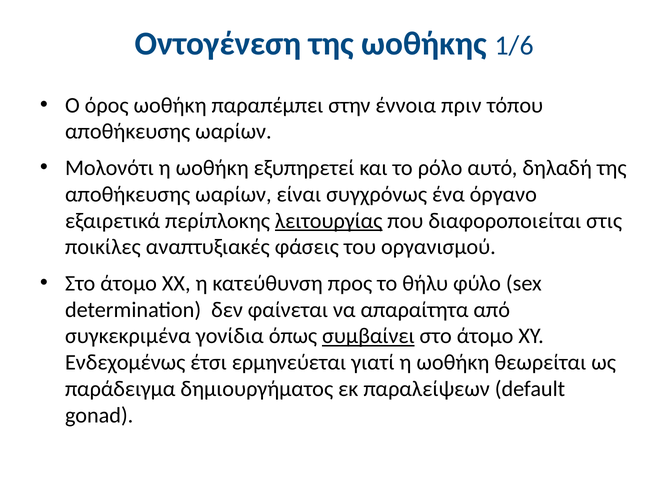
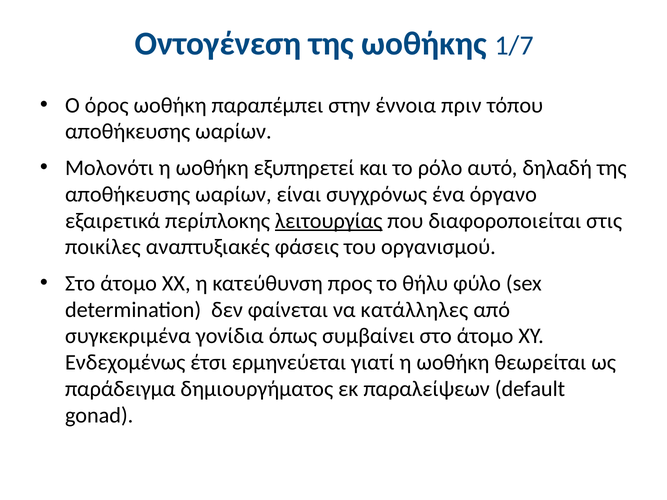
1/6: 1/6 -> 1/7 (514, 46)
απαραίτητα: απαραίτητα -> κατάλληλες (414, 310)
συμβαίνει underline: present -> none (368, 336)
